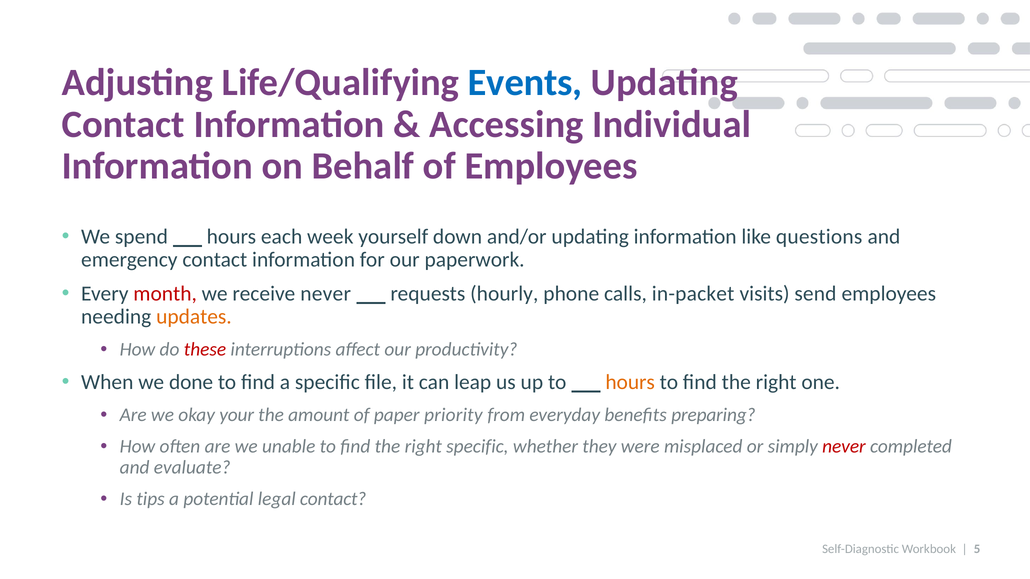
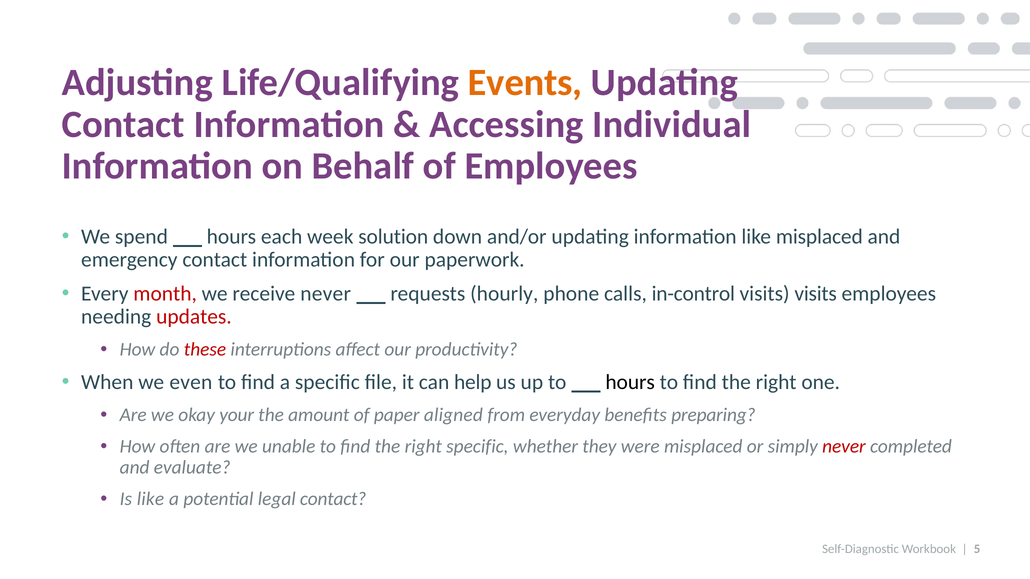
Events colour: blue -> orange (525, 83)
yourself: yourself -> solution (393, 237)
like questions: questions -> misplaced (819, 237)
in-packet: in-packet -> in-control (693, 294)
visits send: send -> visits (816, 294)
updates colour: orange -> red (194, 317)
done: done -> even (191, 383)
leap: leap -> help (473, 383)
hours colour: orange -> black (630, 383)
priority: priority -> aligned (453, 415)
Is tips: tips -> like (150, 499)
